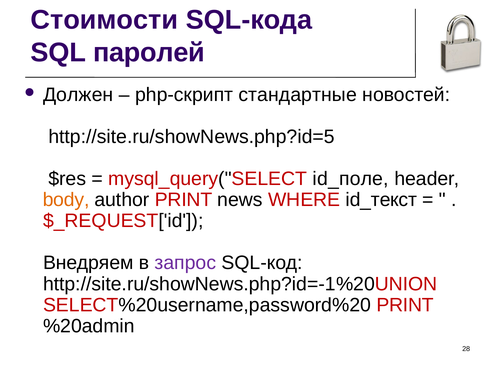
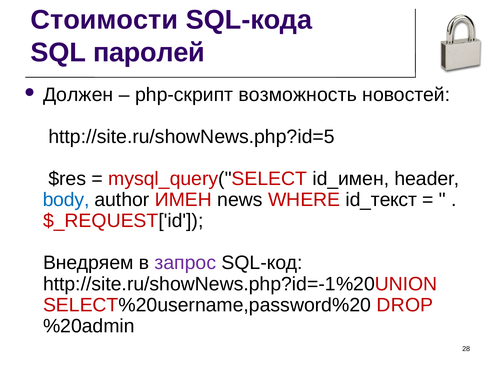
стандартные: стандартные -> возможность (298, 95)
id_поле: id_поле -> id_имен (351, 179)
body colour: orange -> blue (66, 200)
author PRINT: PRINT -> ИМЕН (183, 200)
SELECT%20username,password%20 PRINT: PRINT -> DROP (405, 305)
